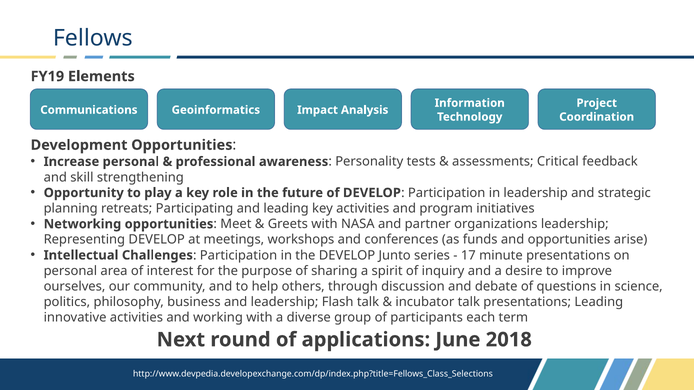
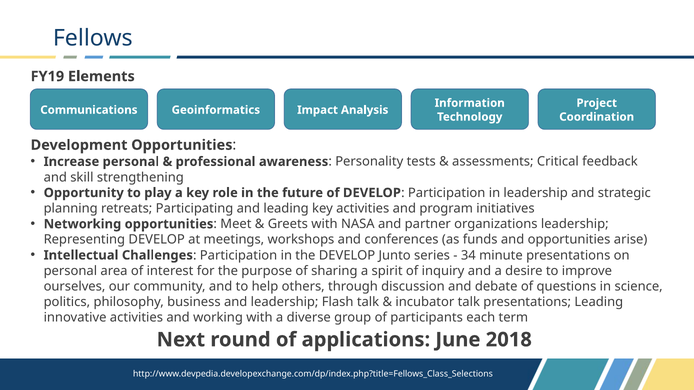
17: 17 -> 34 (468, 255)
